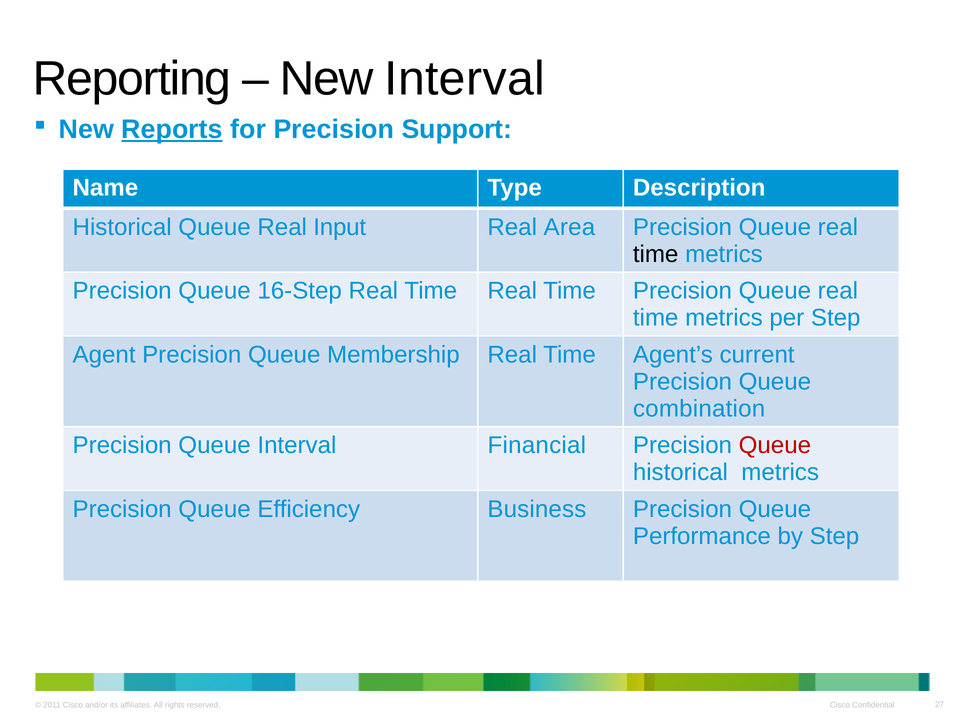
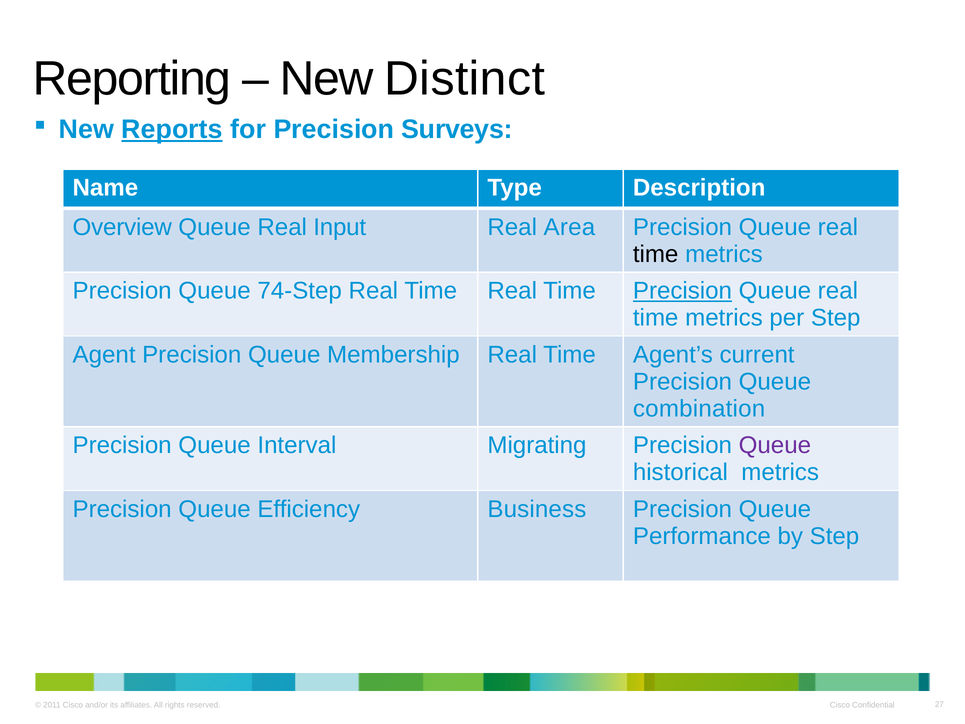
New Interval: Interval -> Distinct (465, 79)
Support: Support -> Surveys (457, 129)
Historical: Historical -> Overview (122, 227)
16-Step: 16-Step -> 74-Step (300, 291)
Precision underline: none -> present (682, 291)
Financial: Financial -> Migrating (537, 445)
Queue colour: red -> purple (775, 445)
